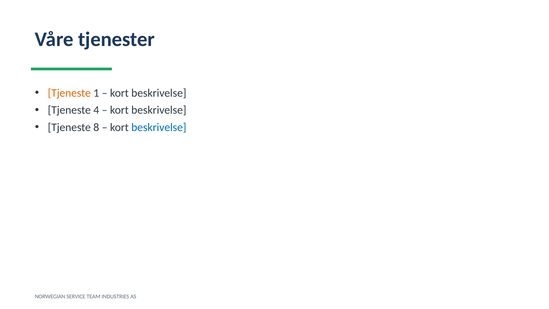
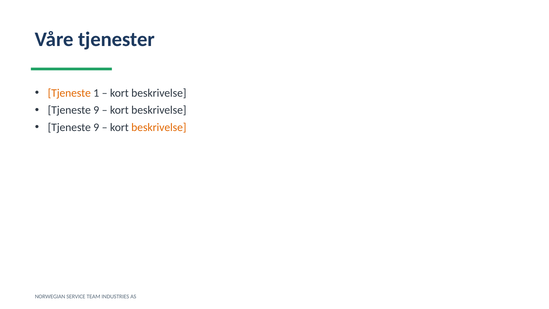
4: 4 -> 9 (96, 110)
8: 8 -> 9 (96, 127)
beskrivelse colour: blue -> orange (159, 127)
